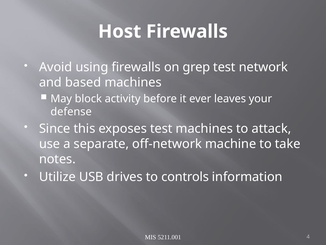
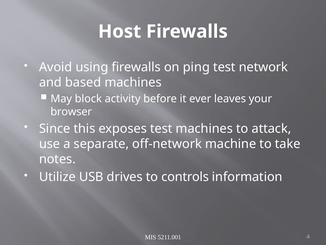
grep: grep -> ping (196, 67)
defense: defense -> browser (71, 112)
